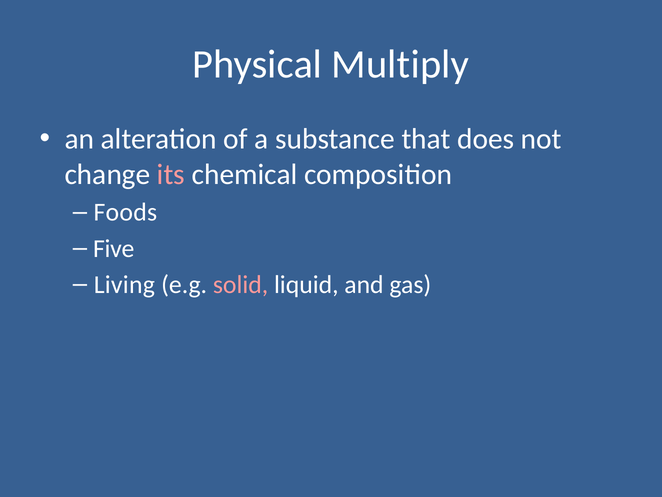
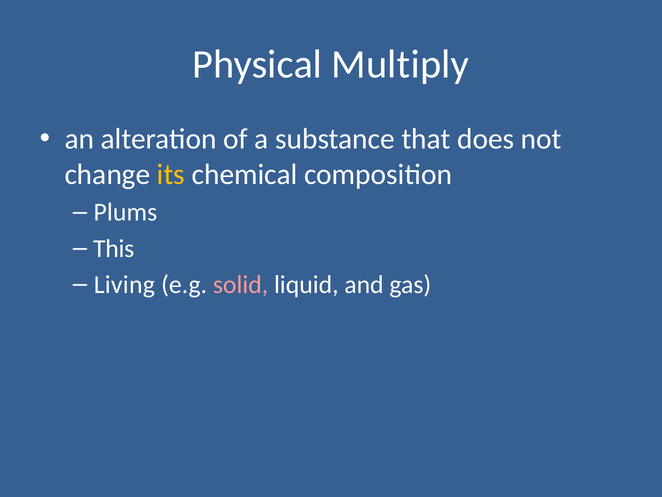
its colour: pink -> yellow (171, 174)
Foods: Foods -> Plums (125, 212)
Five: Five -> This (114, 248)
